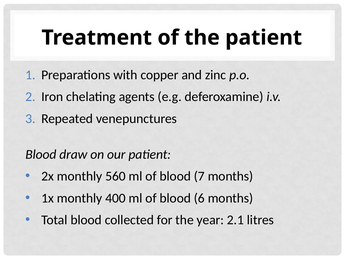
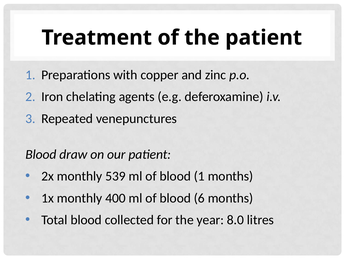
560: 560 -> 539 (115, 176)
blood 7: 7 -> 1 (199, 176)
2.1: 2.1 -> 8.0 (235, 220)
